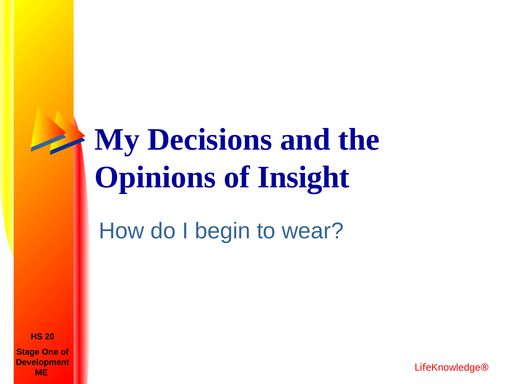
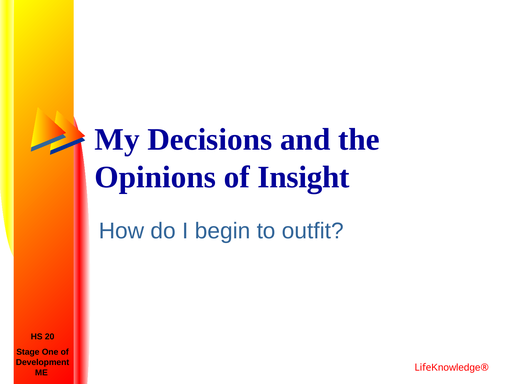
wear: wear -> outfit (313, 231)
